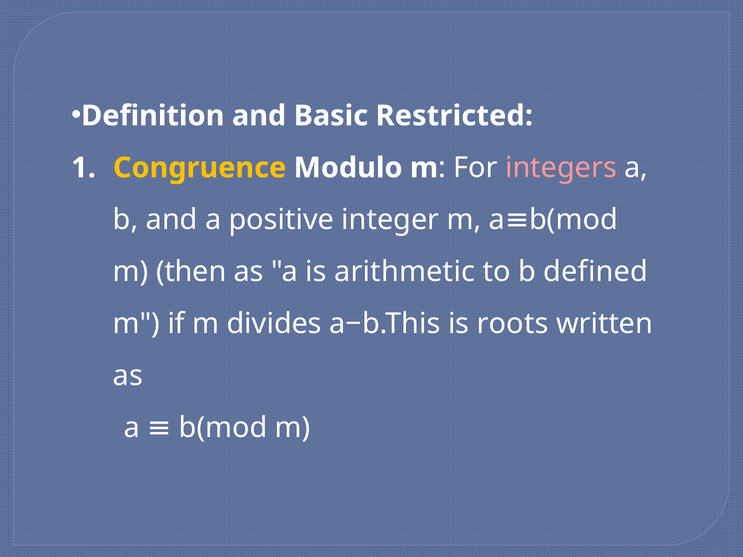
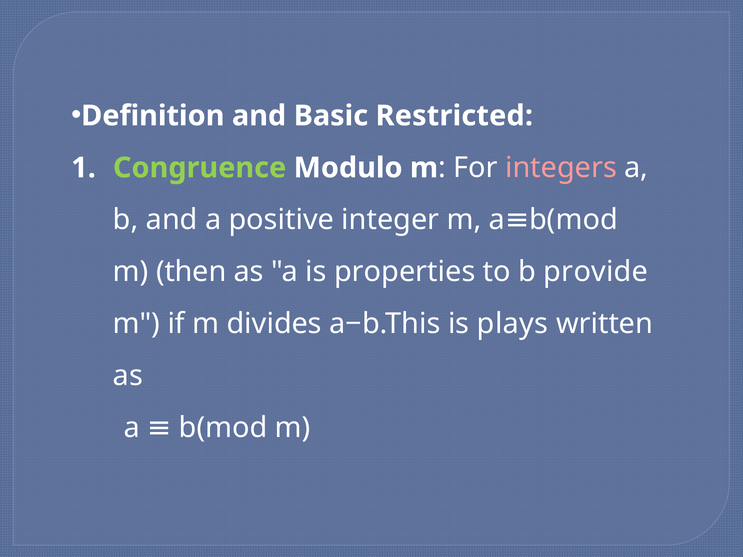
Congruence colour: yellow -> light green (200, 168)
arithmetic: arithmetic -> properties (405, 272)
defined: defined -> provide (596, 272)
roots: roots -> plays (513, 324)
